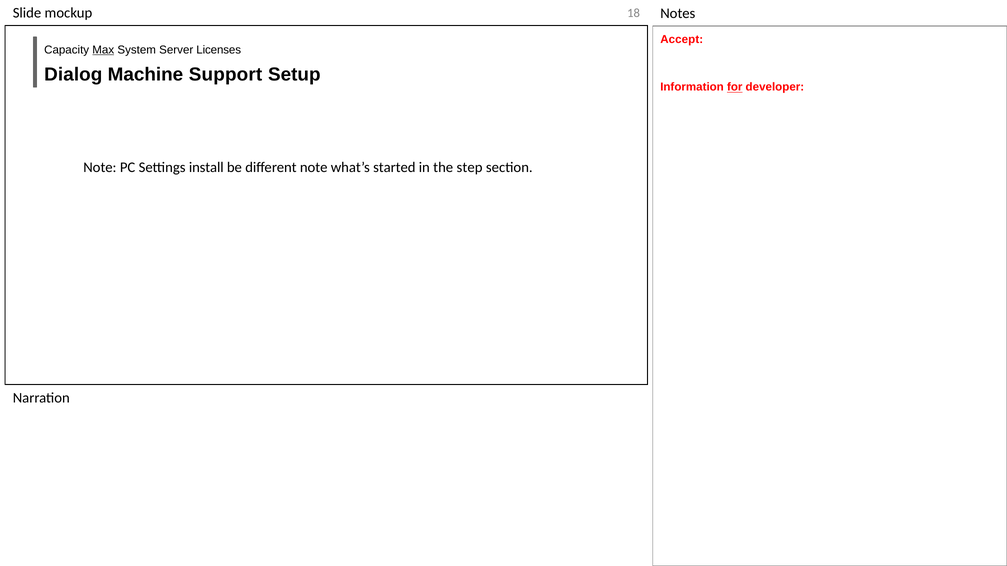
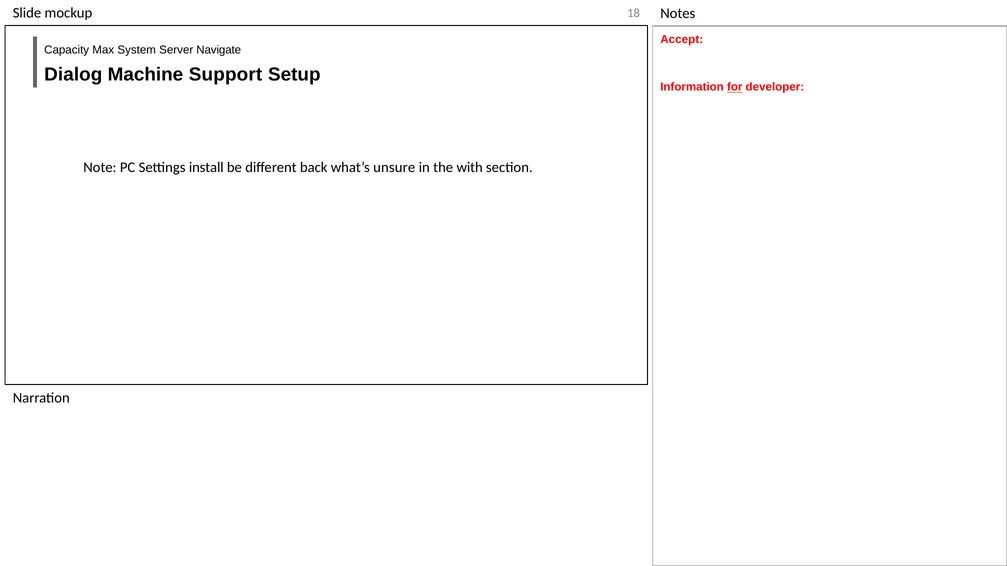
Max underline: present -> none (103, 50)
Licenses: Licenses -> Navigate (219, 50)
different note: note -> back (314, 168)
started: started -> unsure (394, 168)
step: step -> with (470, 168)
